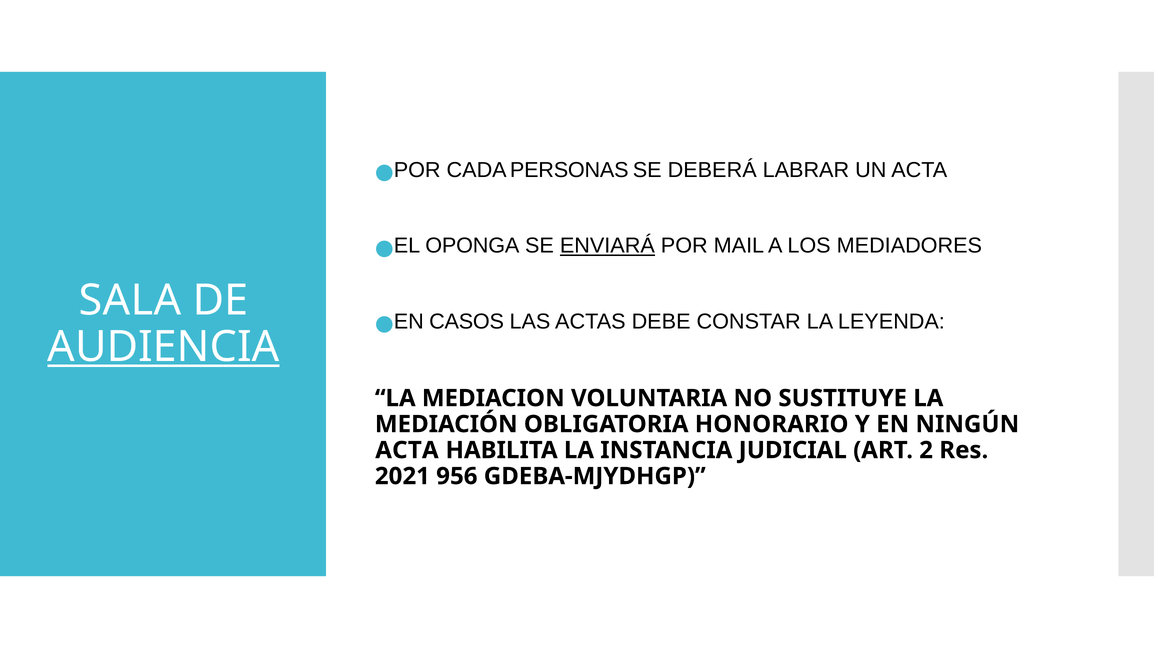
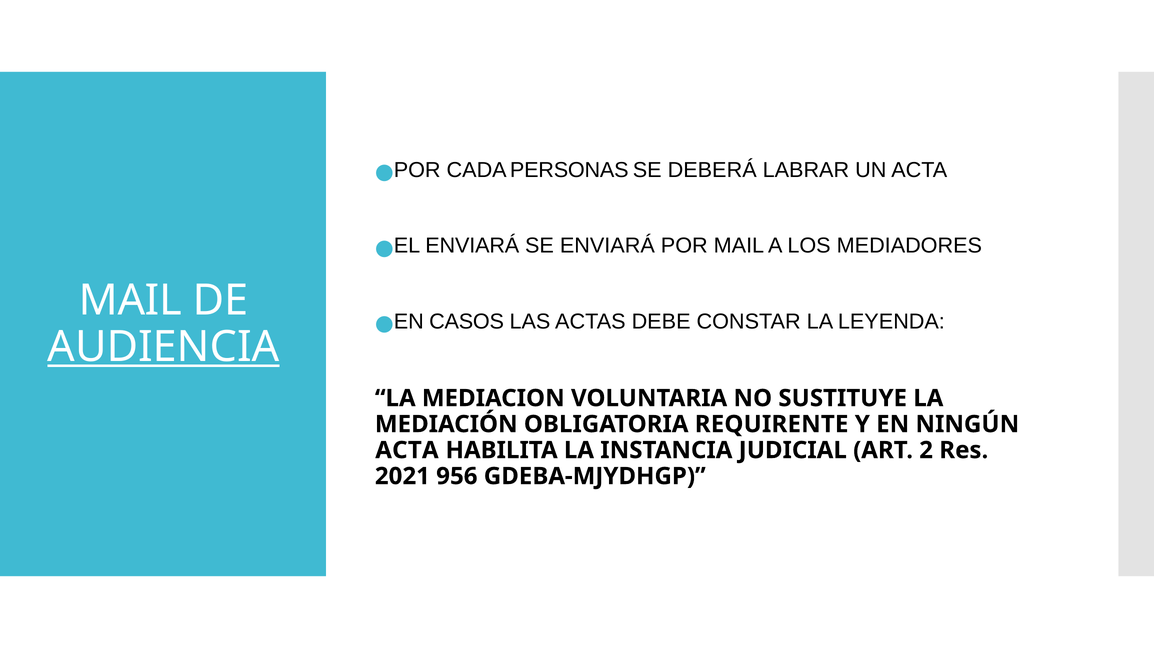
OPONGA: OPONGA -> ENVIARÁ (472, 246)
ENVIARÁ underline: present -> none (607, 246)
SALA: SALA -> MAIL (130, 300)
HONORARIO: HONORARIO -> REQUIRENTE (772, 424)
